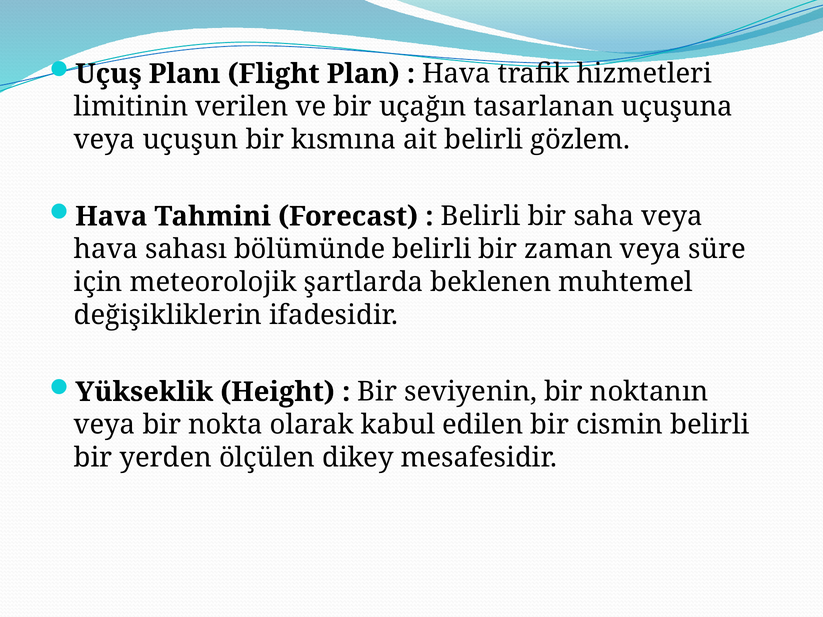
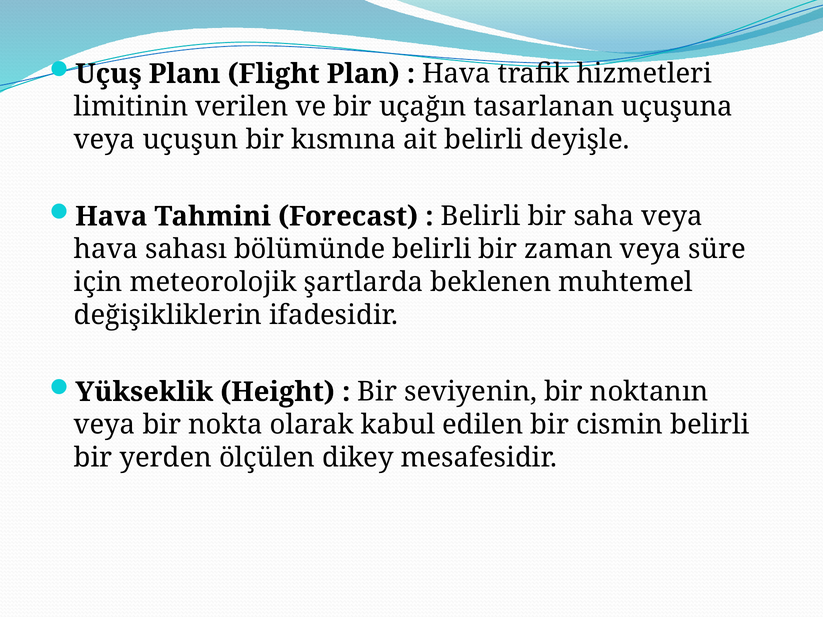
gözlem: gözlem -> deyişle (580, 140)
